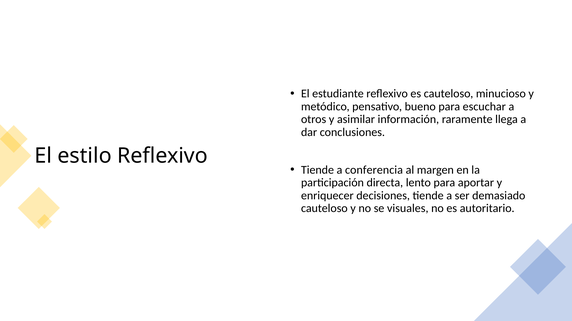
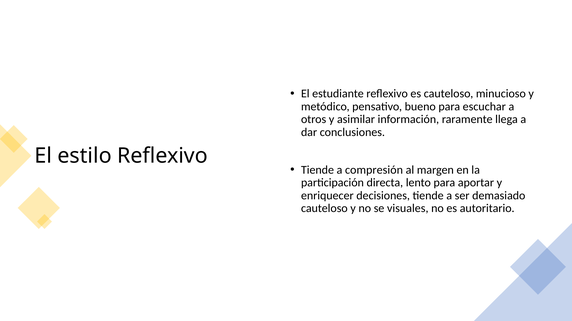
conferencia: conferencia -> compresión (374, 170)
